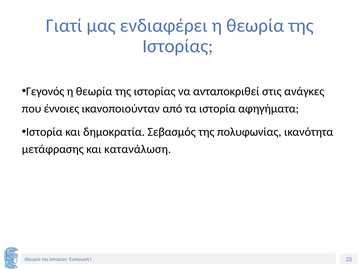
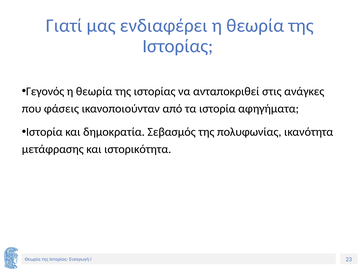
έννοιες: έννοιες -> φάσεις (61, 109)
κατανάλωση: κατανάλωση -> ιστορικότητα (138, 149)
